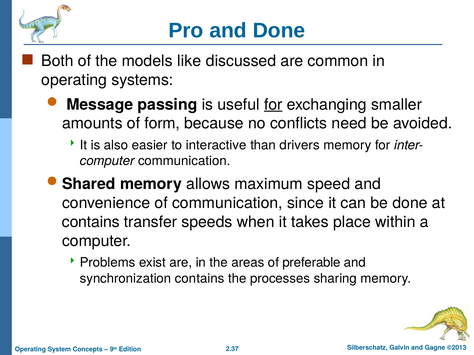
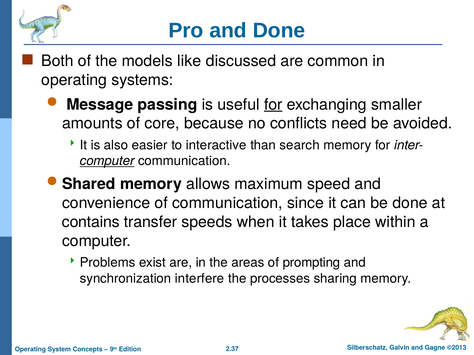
form: form -> core (162, 124)
drivers: drivers -> search (300, 145)
computer underline: none -> present (107, 161)
preferable: preferable -> prompting (311, 263)
synchronization contains: contains -> interfere (200, 279)
